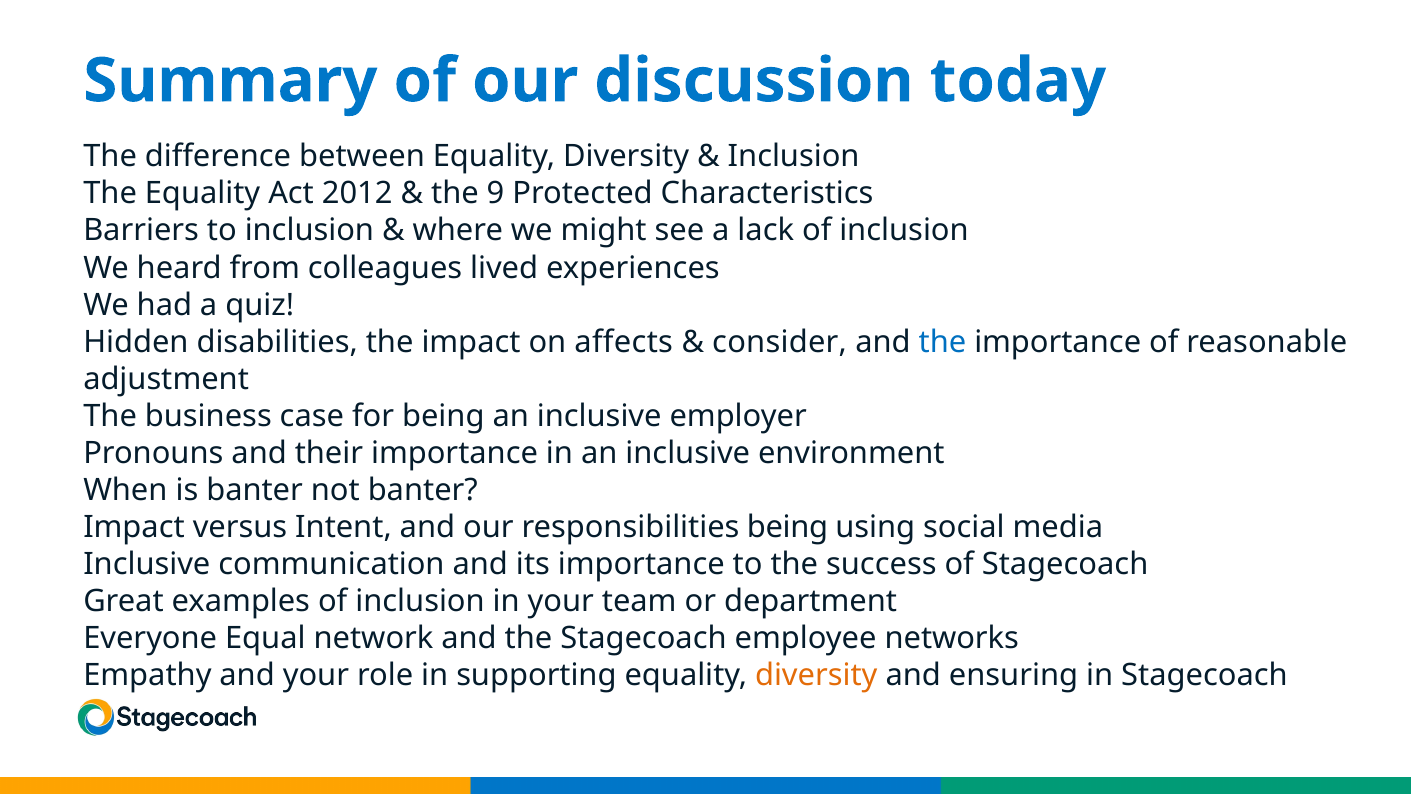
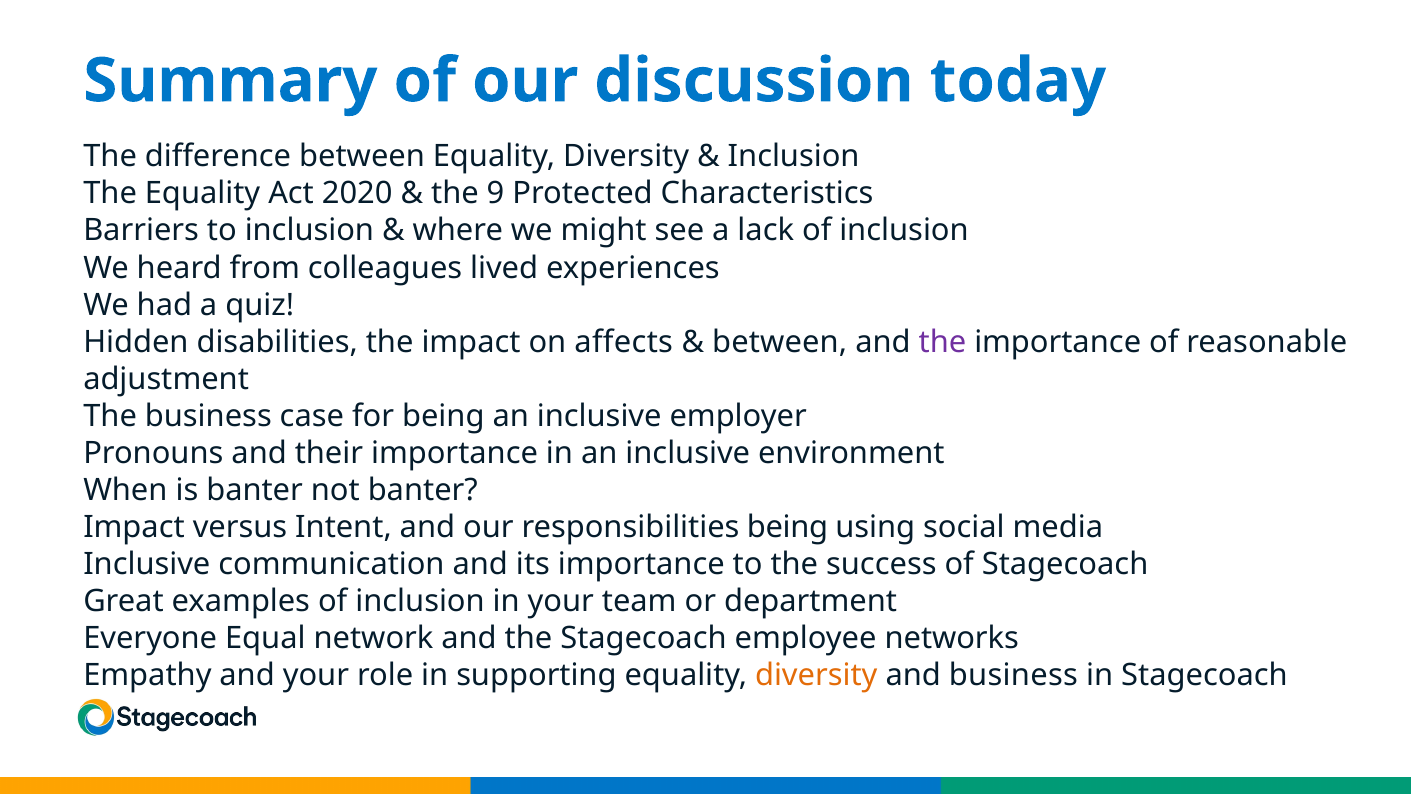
2012: 2012 -> 2020 (357, 194)
consider: consider -> between (780, 342)
the colour: blue -> purple (942, 342)
and ensuring: ensuring -> business (1013, 675)
